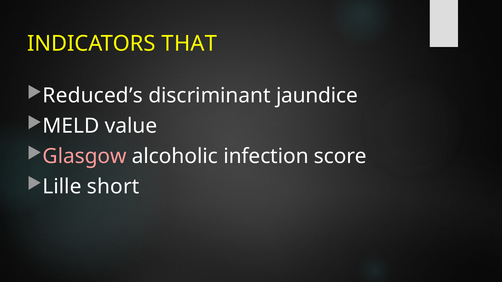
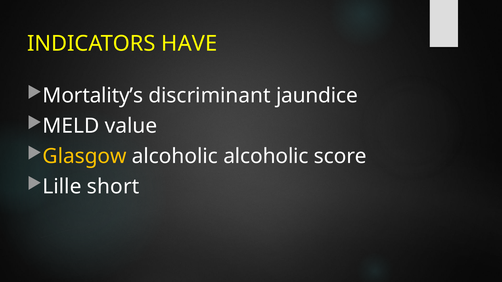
THAT: THAT -> HAVE (189, 44)
Reduced’s: Reduced’s -> Mortality’s (93, 96)
Glasgow colour: pink -> yellow (85, 157)
alcoholic infection: infection -> alcoholic (266, 157)
